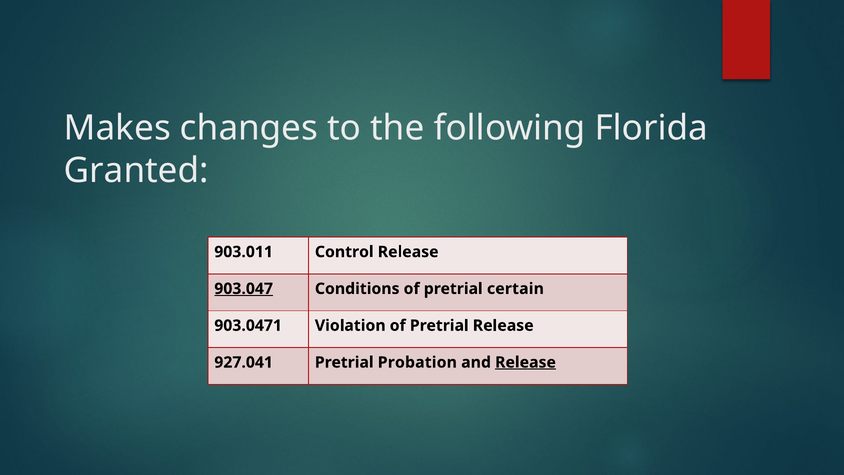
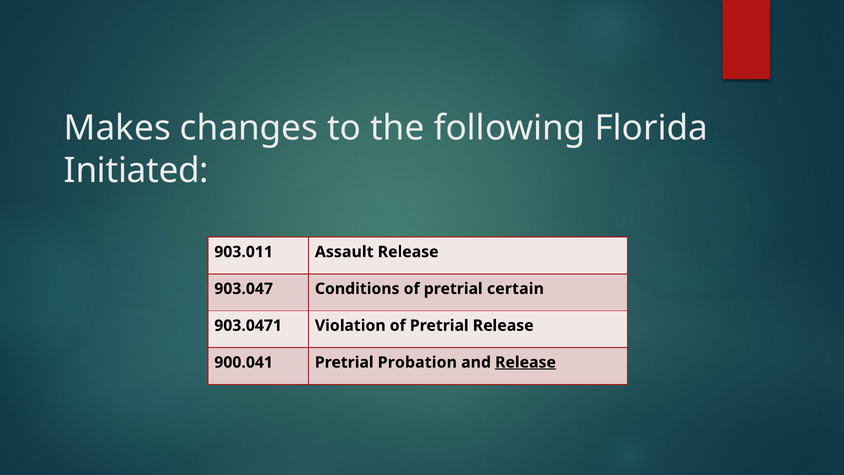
Granted: Granted -> Initiated (136, 170)
Control: Control -> Assault (344, 252)
903.047 underline: present -> none (244, 289)
927.041: 927.041 -> 900.041 (244, 362)
